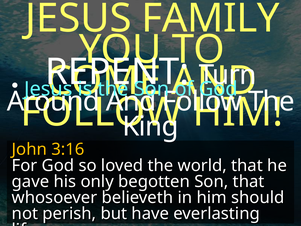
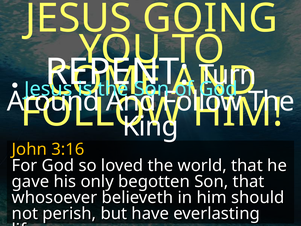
FAMILY: FAMILY -> GOING (210, 18)
